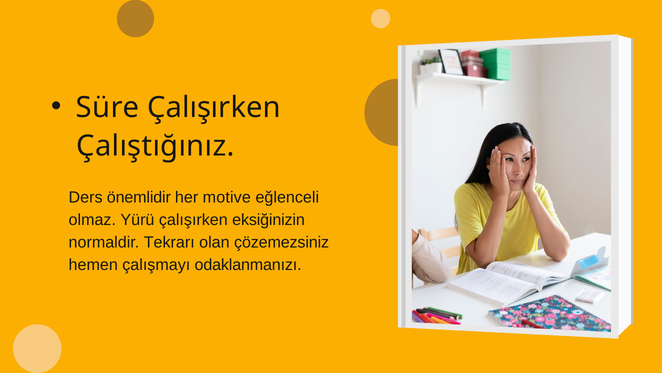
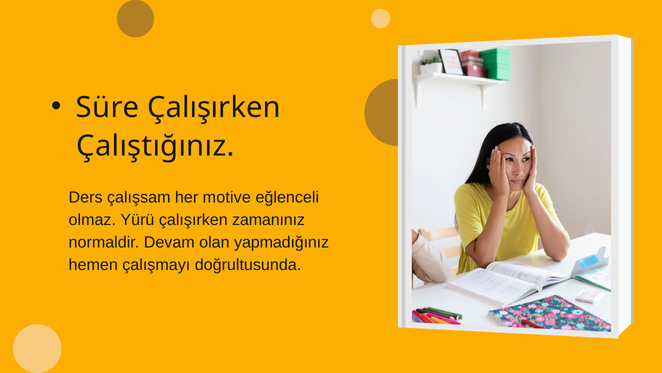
önemlidir: önemlidir -> çalışsam (139, 197)
eksiğinizin: eksiğinizin -> zamanınız (269, 220)
Tekrarı: Tekrarı -> Devam (169, 242)
çözemezsiniz: çözemezsiniz -> yapmadığınız (282, 242)
odaklanmanızı: odaklanmanızı -> doğrultusunda (248, 265)
